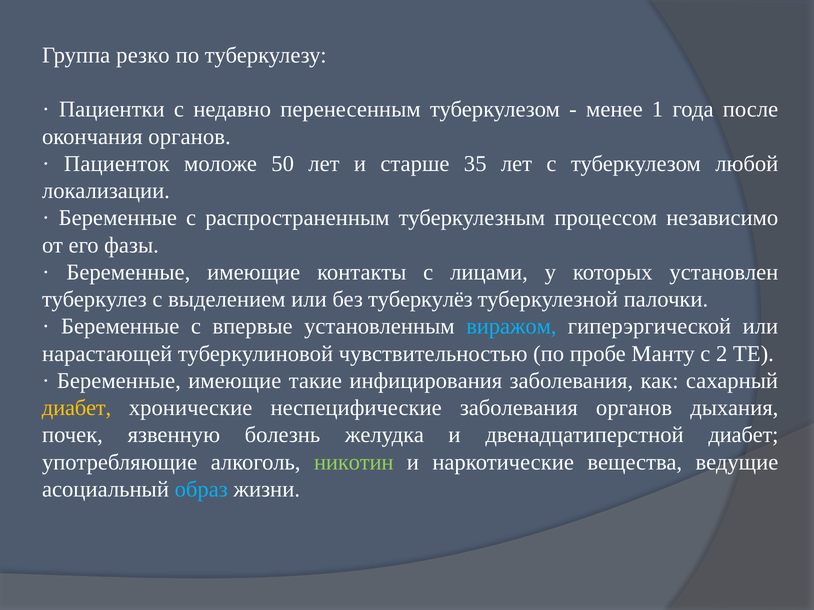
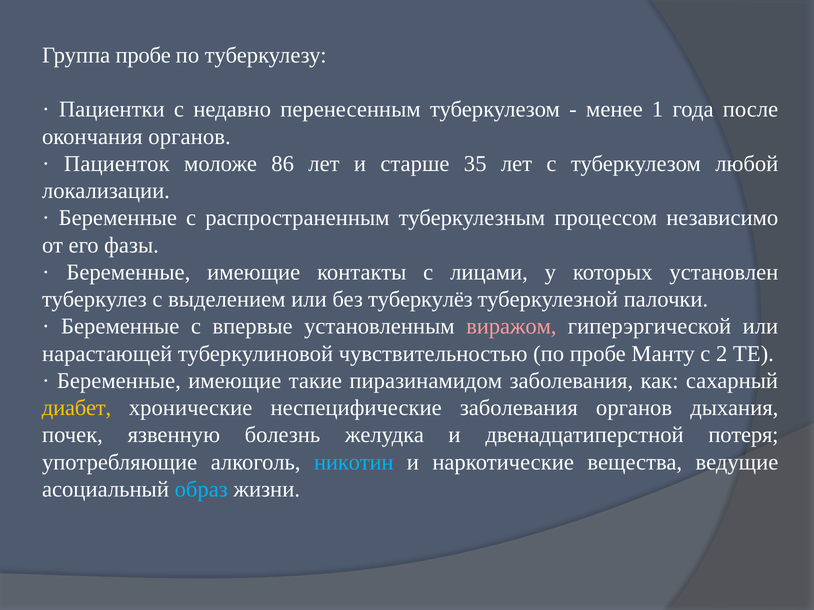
Группа резко: резко -> пробе (143, 55)
50: 50 -> 86 (283, 164)
виражом colour: light blue -> pink (511, 327)
инфицирования: инфицирования -> пиразинамидом (426, 381)
двенадцатиперстной диабет: диабет -> потеря (743, 435)
никотин colour: light green -> light blue (354, 462)
